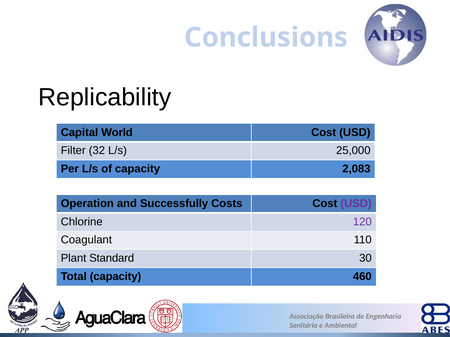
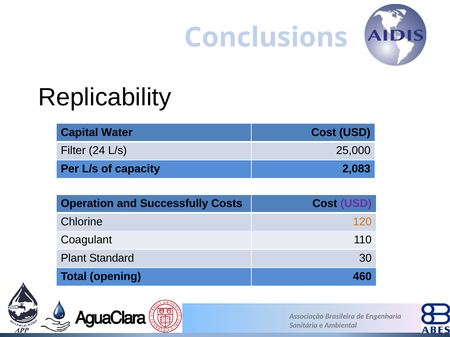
World: World -> Water (117, 132)
32: 32 -> 24 (97, 151)
120 colour: purple -> orange (362, 222)
Total capacity: capacity -> opening (115, 277)
